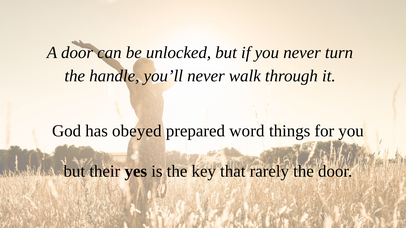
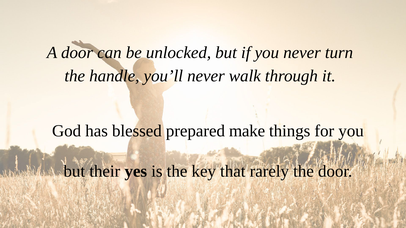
obeyed: obeyed -> blessed (137, 131)
word: word -> make (247, 131)
